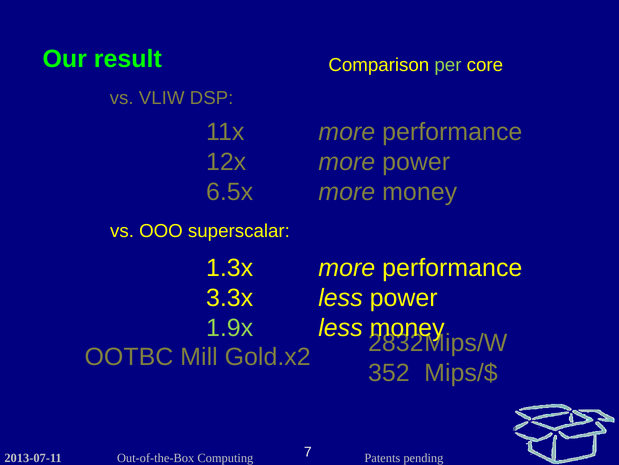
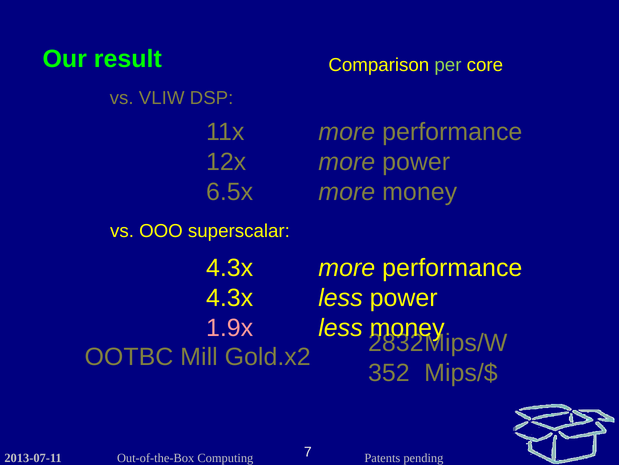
1.3x: 1.3x -> 4.3x (230, 268)
3.3x: 3.3x -> 4.3x (230, 298)
1.9x colour: light green -> pink (230, 328)
